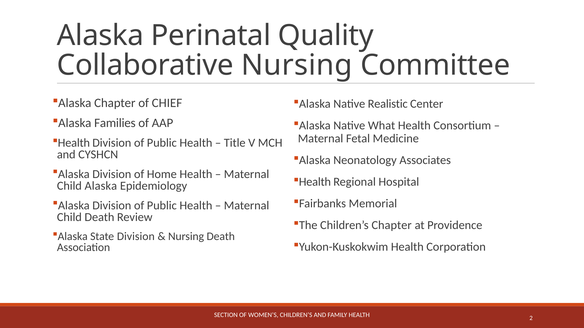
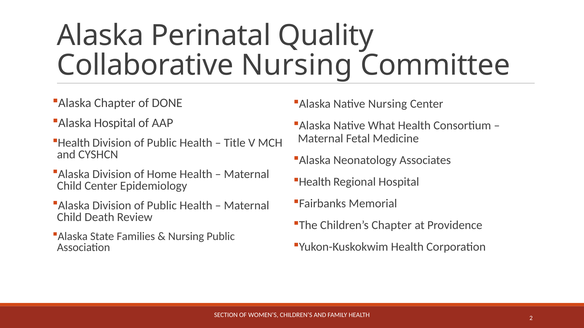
CHIEF: CHIEF -> DONE (167, 103)
Native Realistic: Realistic -> Nursing (388, 104)
Alaska Families: Families -> Hospital (115, 123)
Child Alaska: Alaska -> Center (101, 186)
State Division: Division -> Families (136, 237)
Nursing Death: Death -> Public (221, 237)
